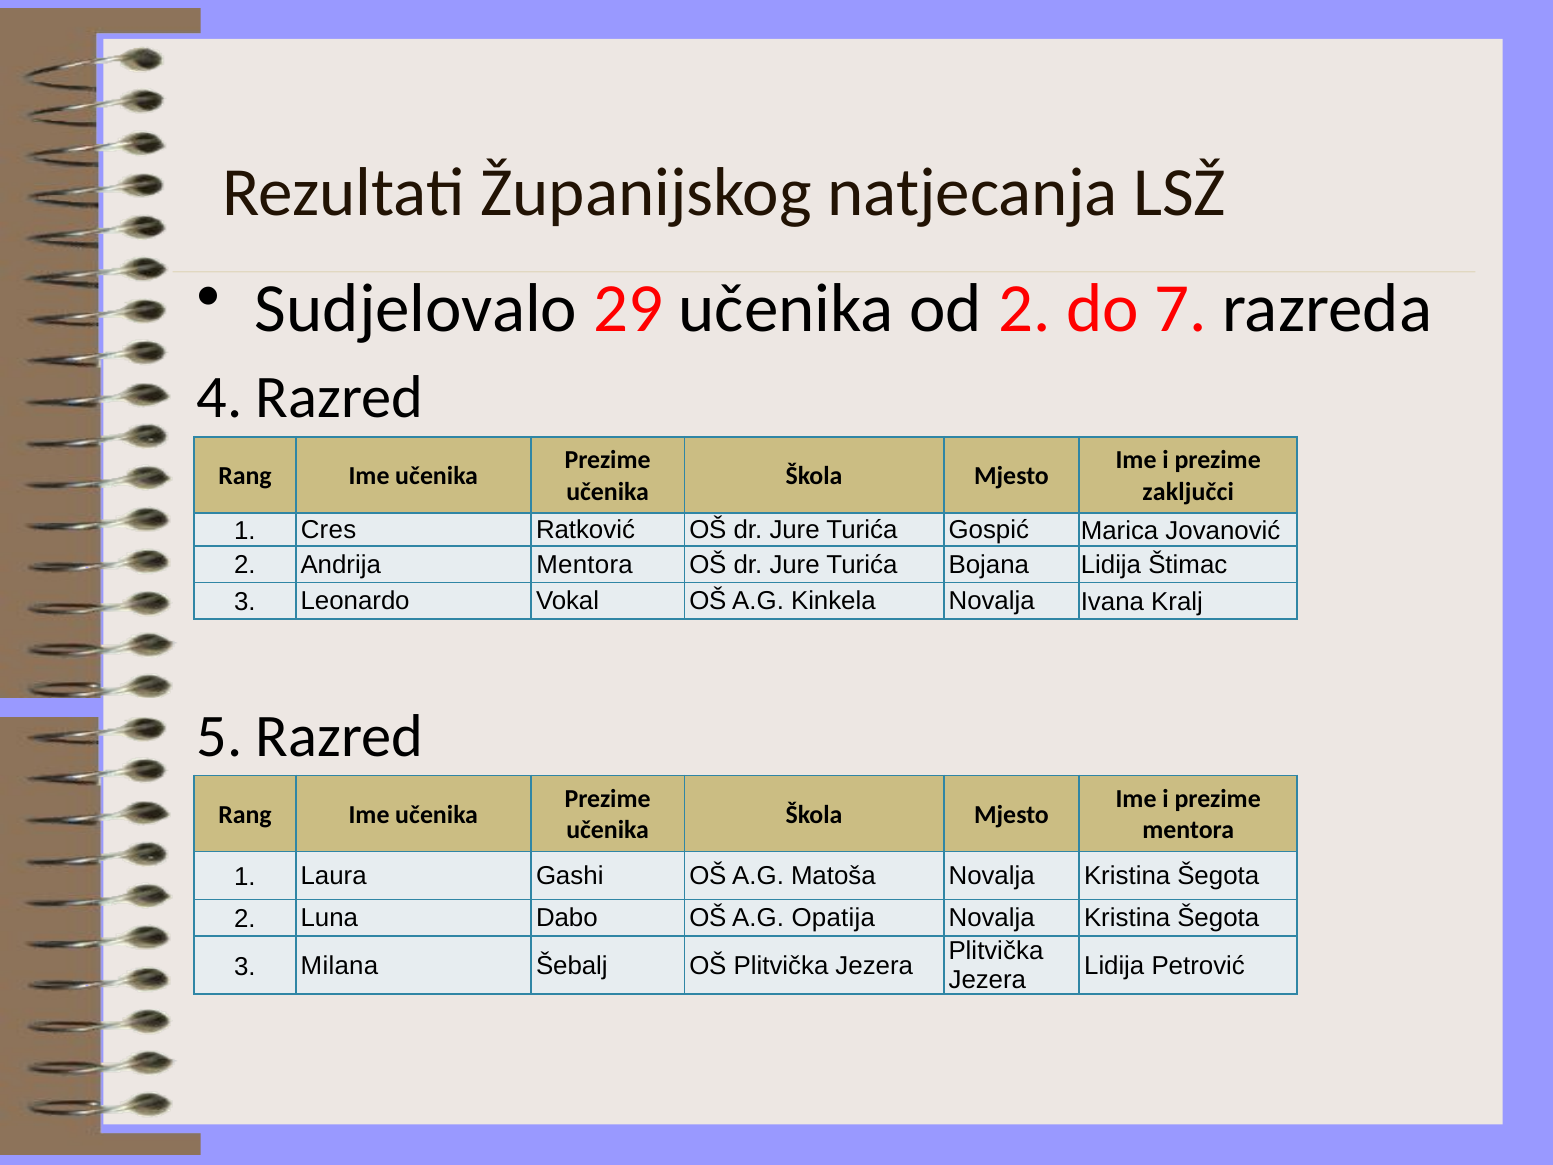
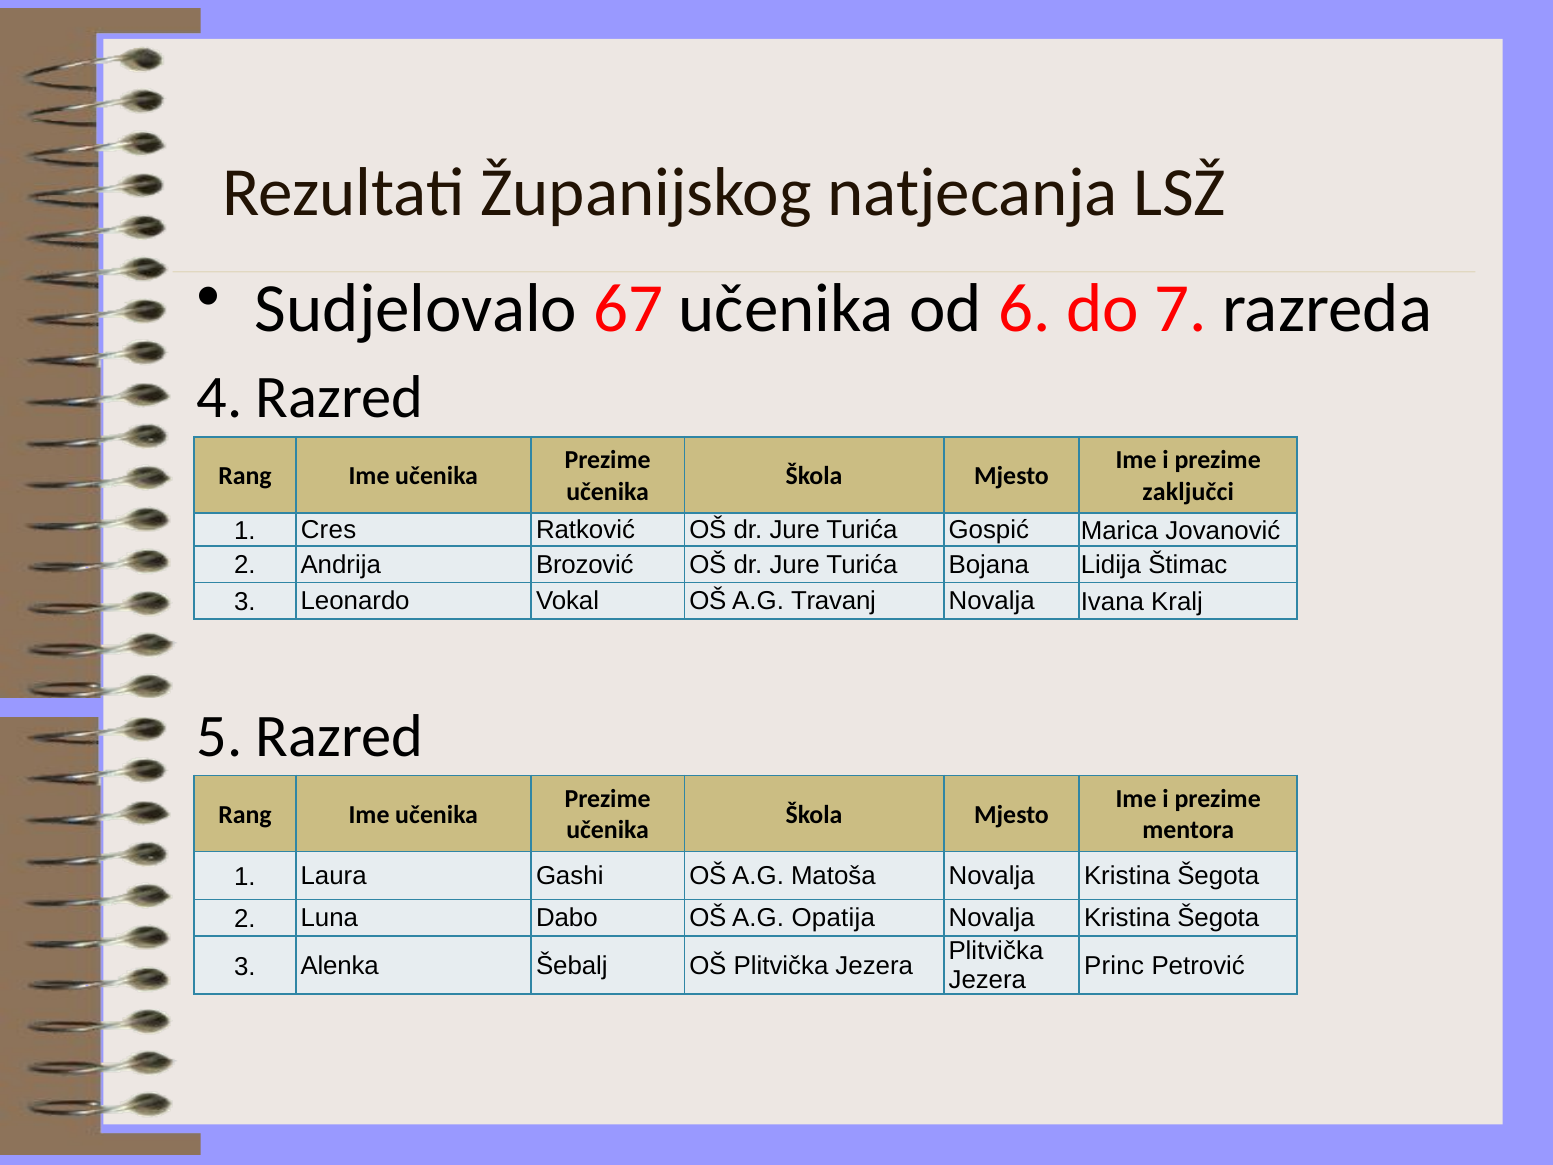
29: 29 -> 67 (628, 309)
od 2: 2 -> 6 (1024, 309)
Andrija Mentora: Mentora -> Brozović (585, 564)
Kinkela: Kinkela -> Travanj (833, 601)
Lidija: Lidija -> Princ (1114, 966)
Milana: Milana -> Alenka (340, 966)
